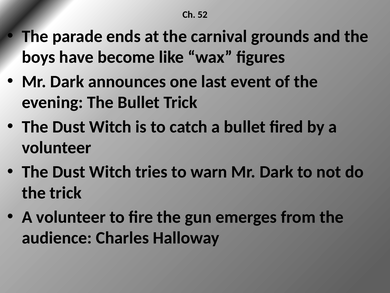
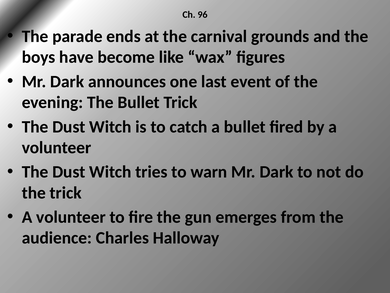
52: 52 -> 96 (203, 15)
